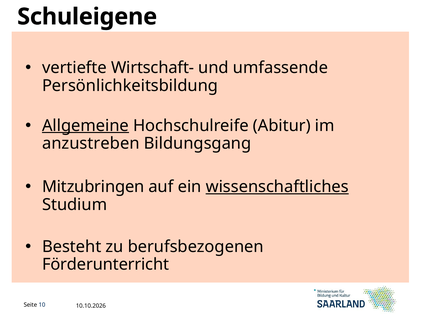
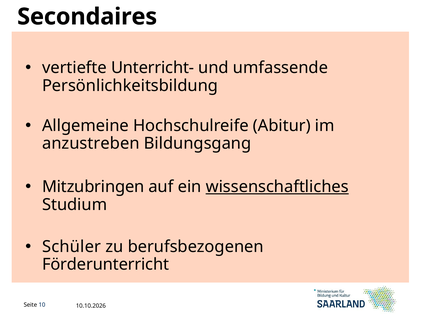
Schuleigene: Schuleigene -> Secondaires (87, 17)
Wirtschaft-: Wirtschaft- -> Unterricht- (153, 68)
Allgemeine underline: present -> none (85, 126)
Besteht: Besteht -> Schüler (72, 247)
